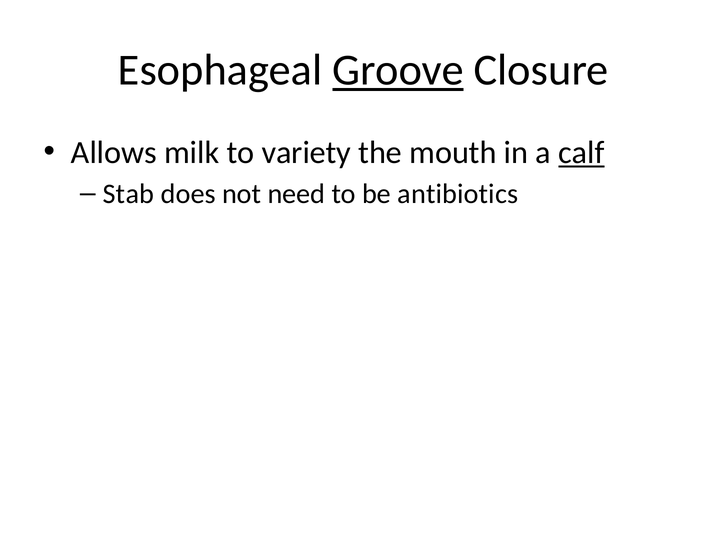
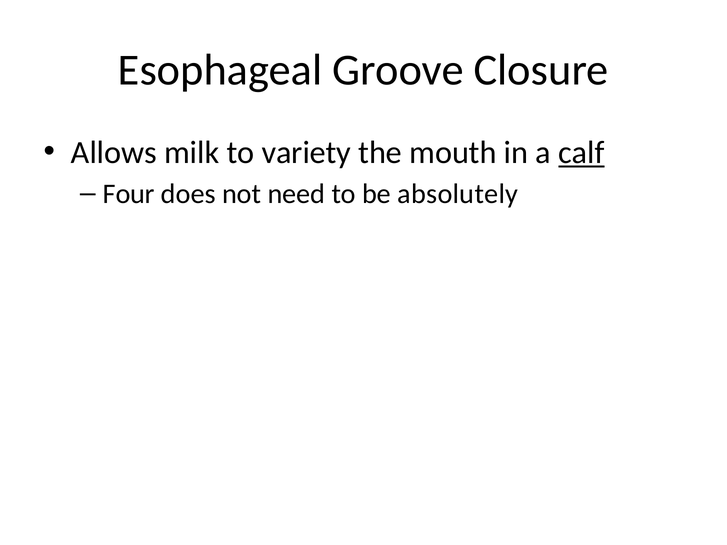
Groove underline: present -> none (398, 70)
Stab: Stab -> Four (129, 194)
antibiotics: antibiotics -> absolutely (458, 194)
